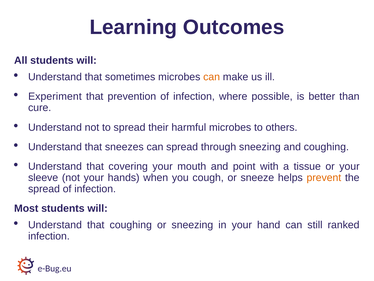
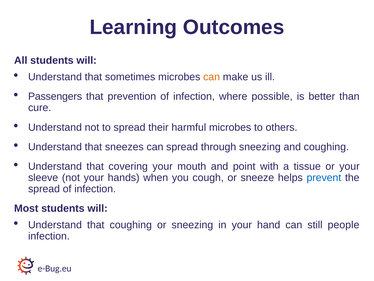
Experiment: Experiment -> Passengers (55, 96)
prevent colour: orange -> blue (324, 177)
ranked: ranked -> people (344, 225)
